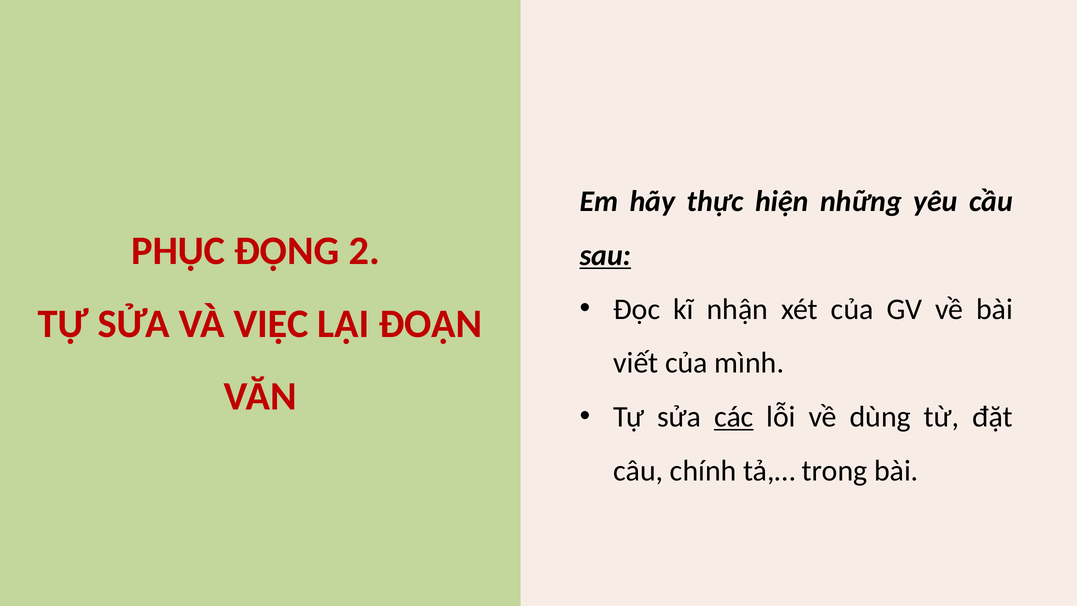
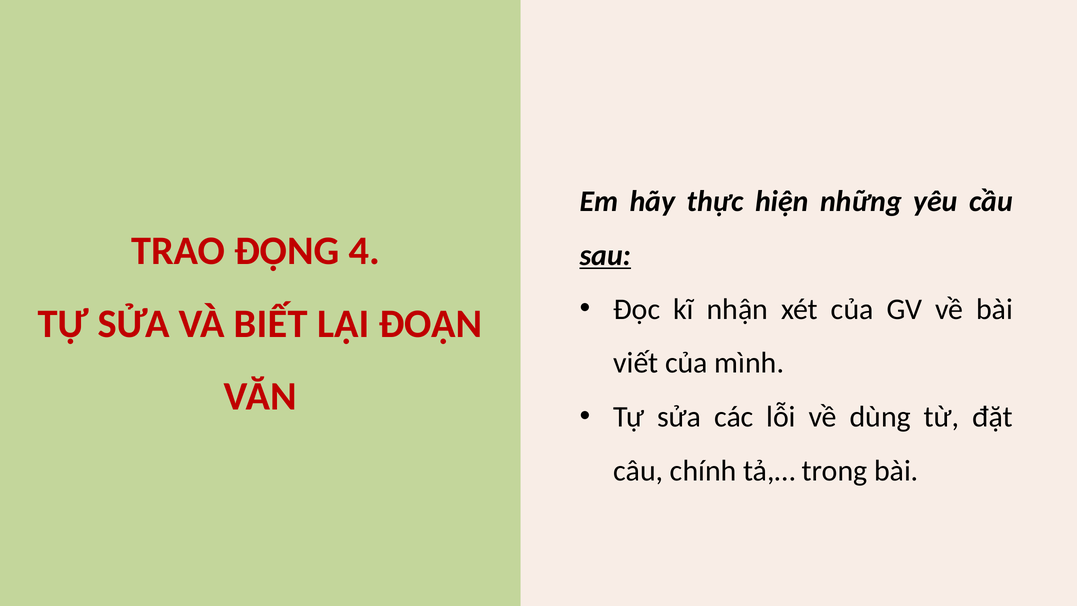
PHỤC: PHỤC -> TRAO (178, 251)
2: 2 -> 4 (364, 251)
VIỆC: VIỆC -> BIẾT (271, 324)
các underline: present -> none (734, 417)
